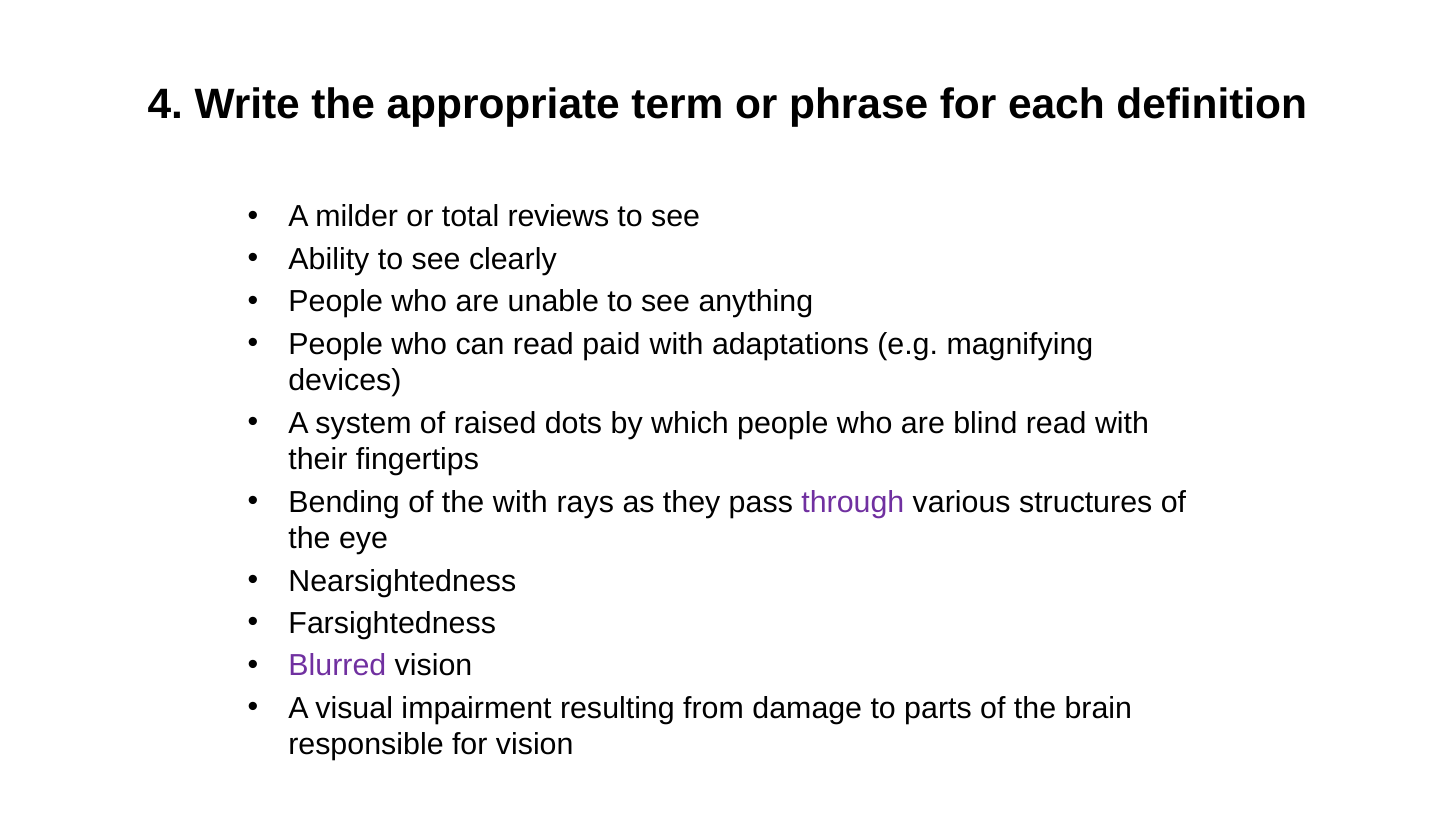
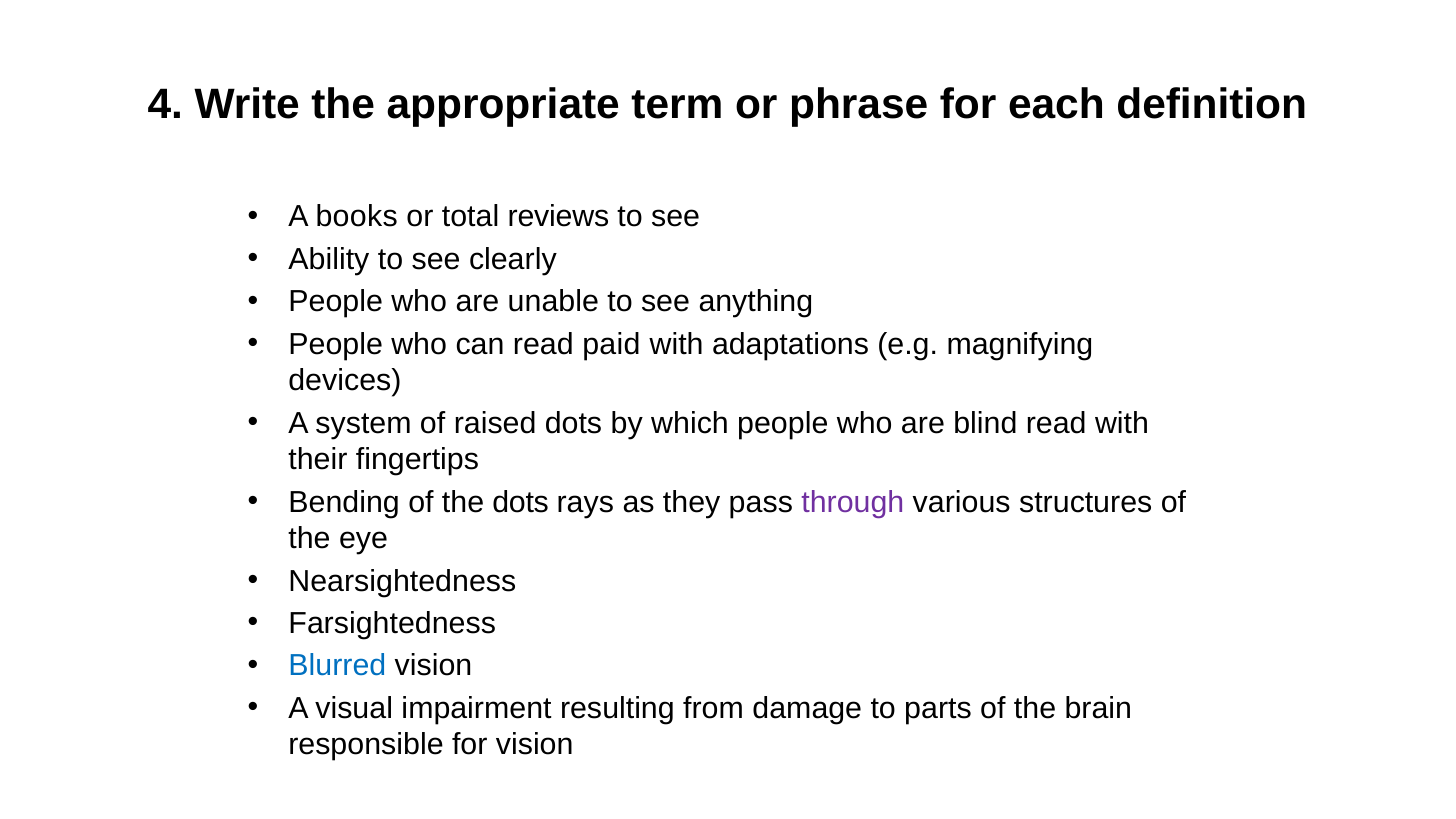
milder: milder -> books (357, 217)
the with: with -> dots (521, 502)
Blurred colour: purple -> blue (337, 666)
